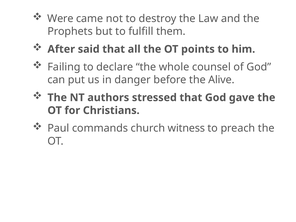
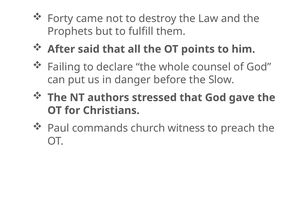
Were: Were -> Forty (60, 19)
Alive: Alive -> Slow (221, 80)
